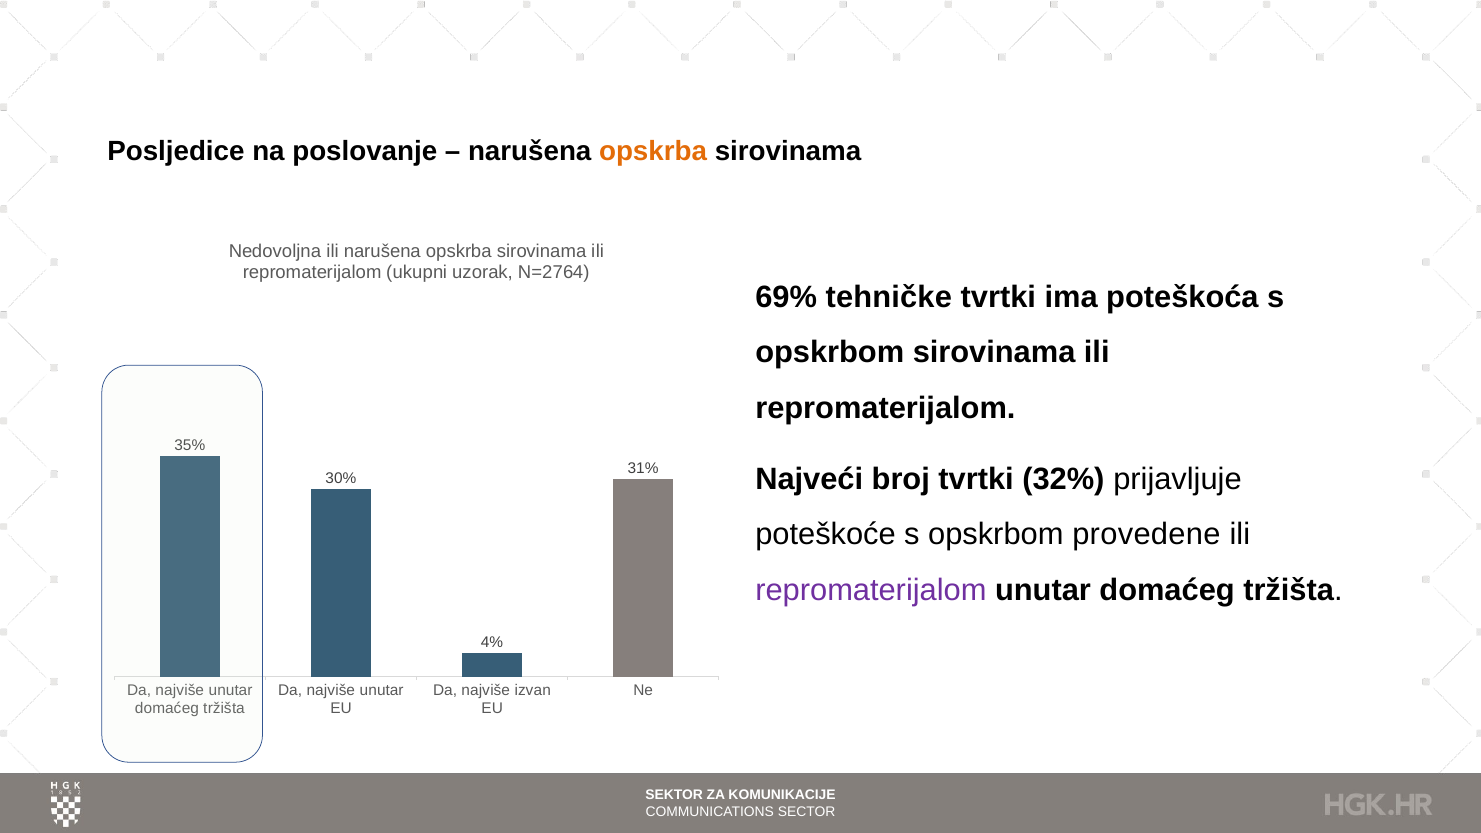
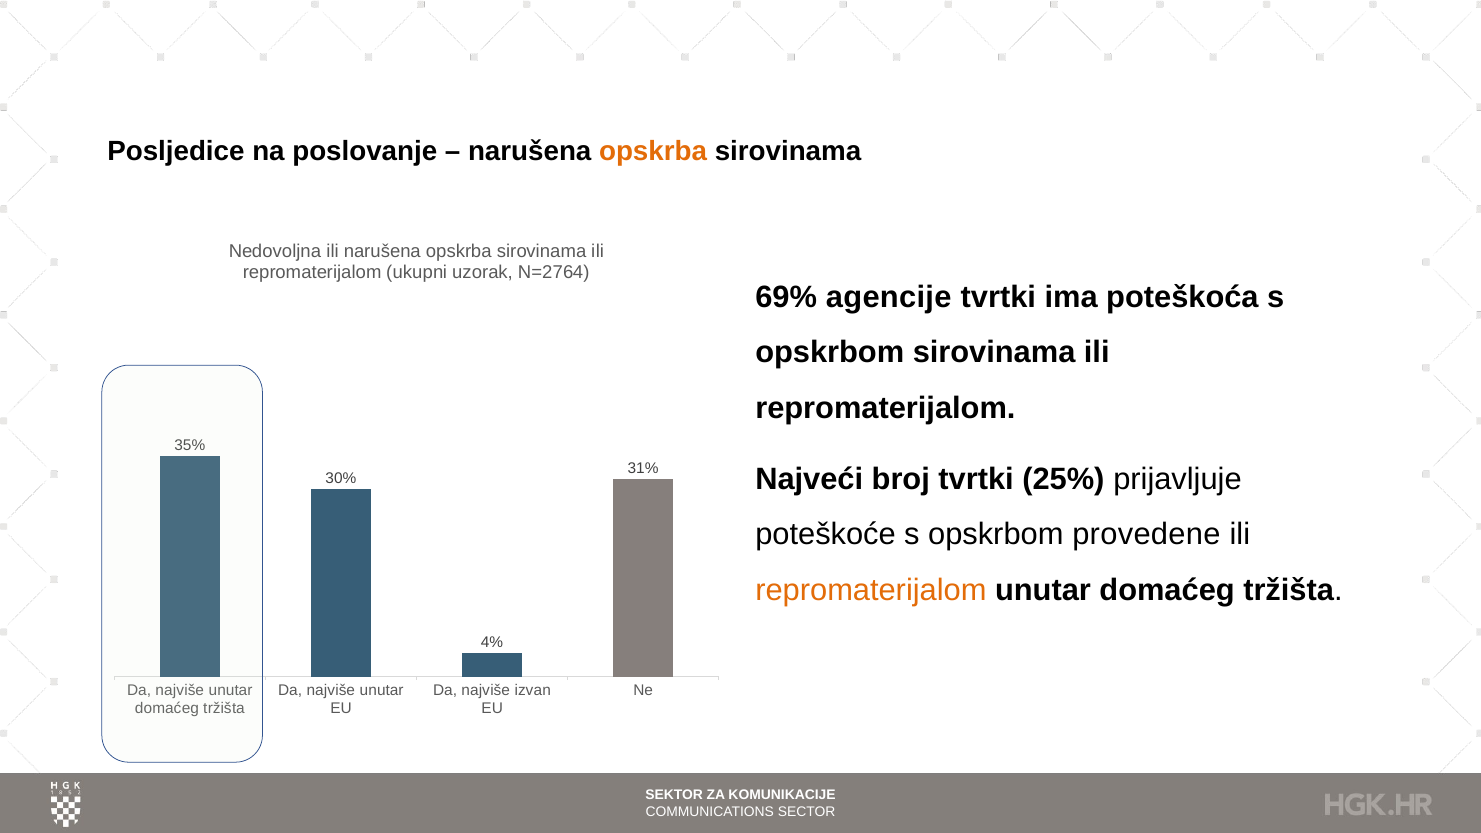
tehničke: tehničke -> agencije (889, 297)
32%: 32% -> 25% (1063, 479)
repromaterijalom colour: purple -> orange (871, 590)
